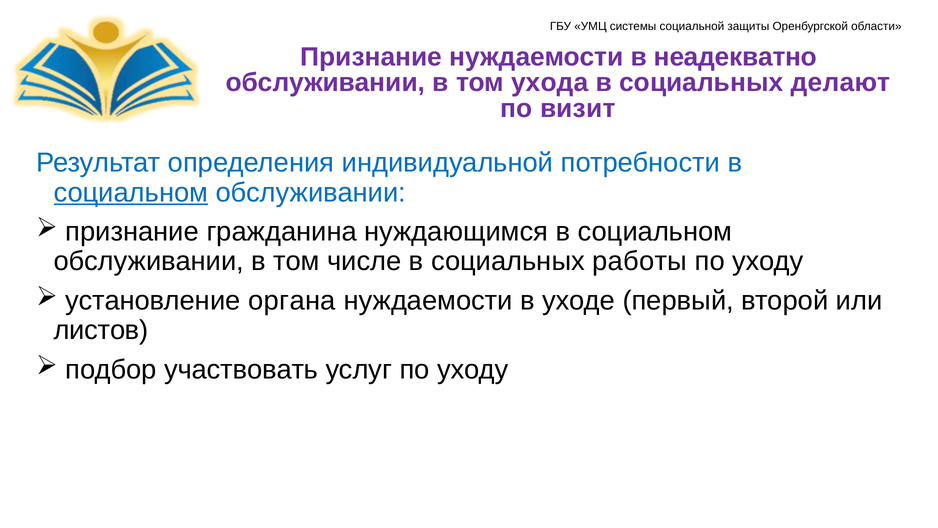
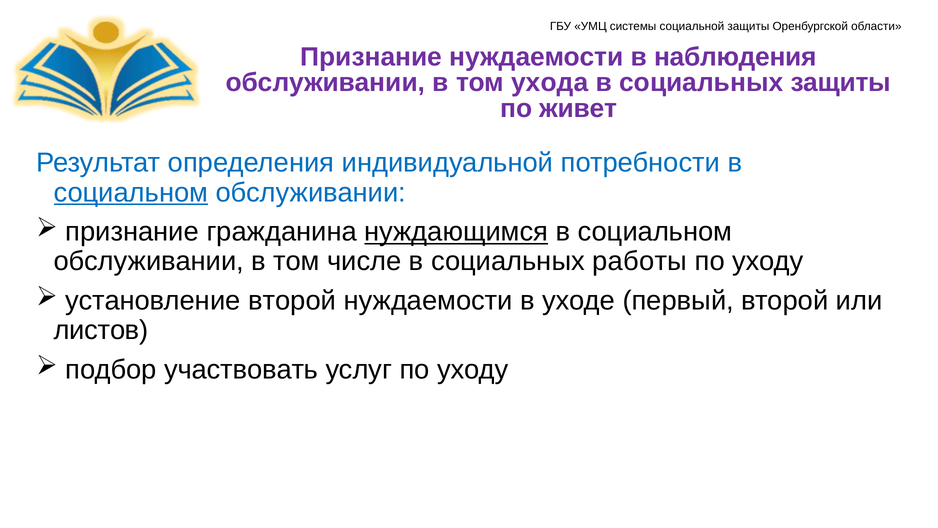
неадекватно: неадекватно -> наблюдения (735, 57)
социальных делают: делают -> защиты (841, 83)
визит: визит -> живет (578, 108)
нуждающимся underline: none -> present (456, 232)
установление органа: органа -> второй (292, 301)
